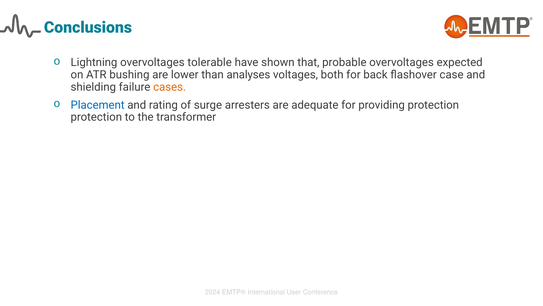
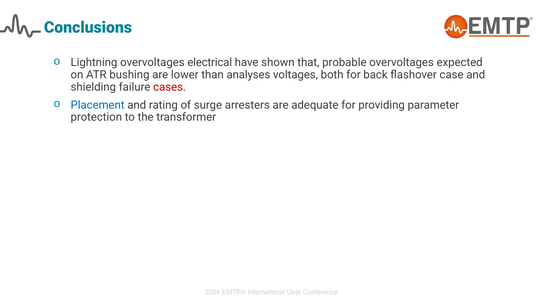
tolerable: tolerable -> electrical (210, 62)
cases colour: orange -> red (170, 87)
providing protection: protection -> parameter (433, 105)
